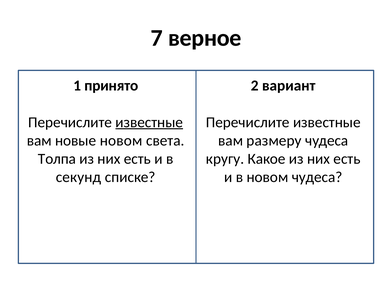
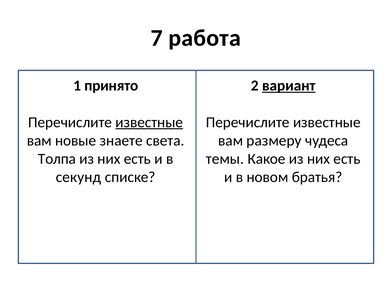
верное: верное -> работа (205, 38)
вариант underline: none -> present (289, 86)
новые новом: новом -> знаете (121, 141)
кругу: кругу -> темы (225, 159)
новом чудеса: чудеса -> братья (317, 177)
